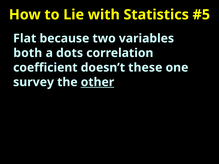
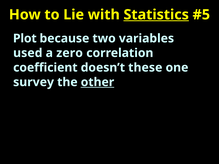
Statistics underline: none -> present (156, 15)
Flat: Flat -> Plot (25, 38)
both: both -> used (28, 53)
dots: dots -> zero (70, 53)
